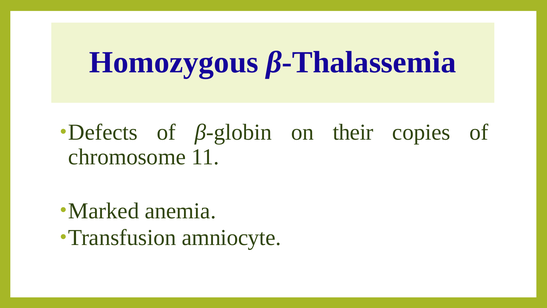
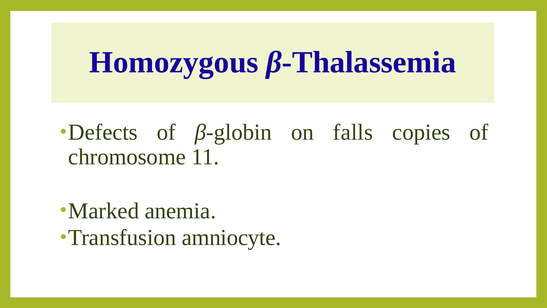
their: their -> falls (353, 132)
